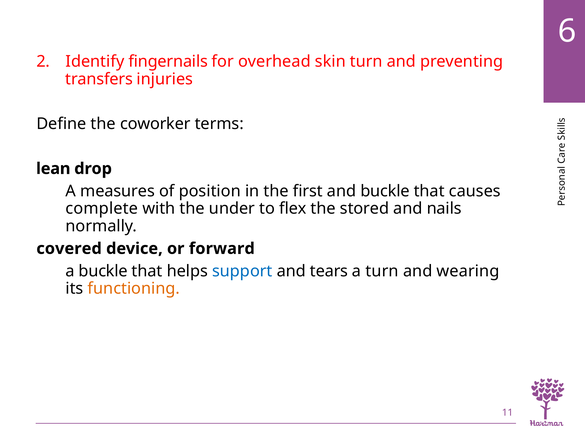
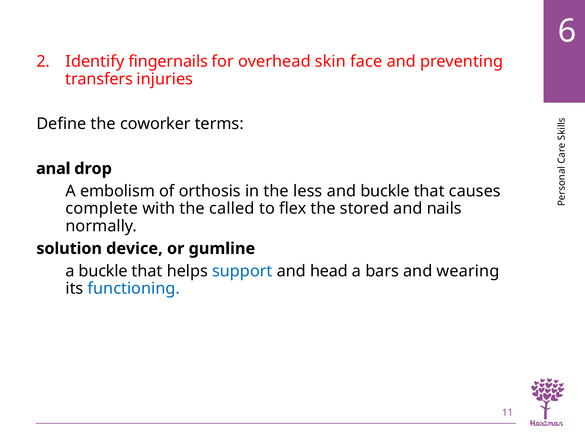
skin turn: turn -> face (366, 62)
lean: lean -> anal (53, 169)
measures: measures -> embolism (118, 191)
position: position -> orthosis (210, 191)
first: first -> less (308, 191)
under: under -> called (232, 209)
covered: covered -> solution (69, 249)
forward: forward -> gumline (222, 249)
tears: tears -> head (329, 271)
a turn: turn -> bars (382, 271)
functioning colour: orange -> blue (134, 289)
